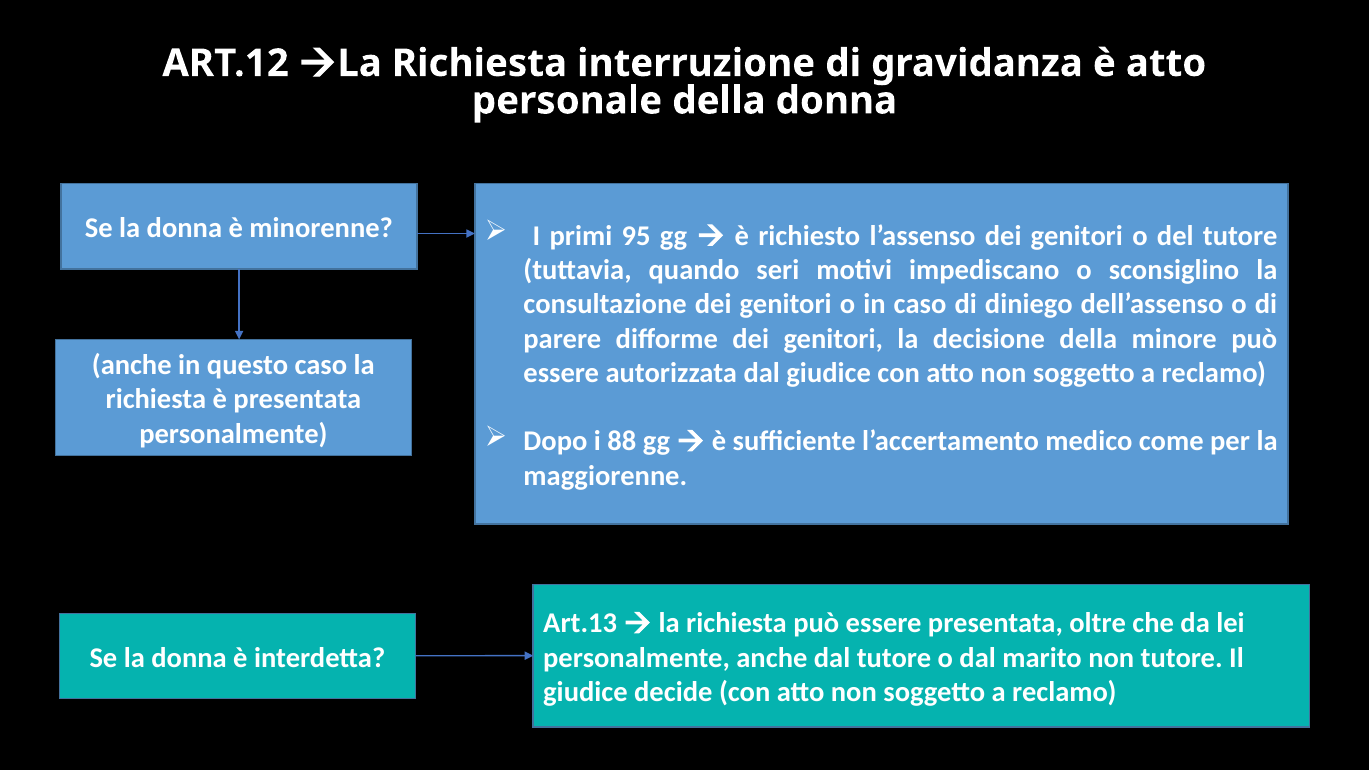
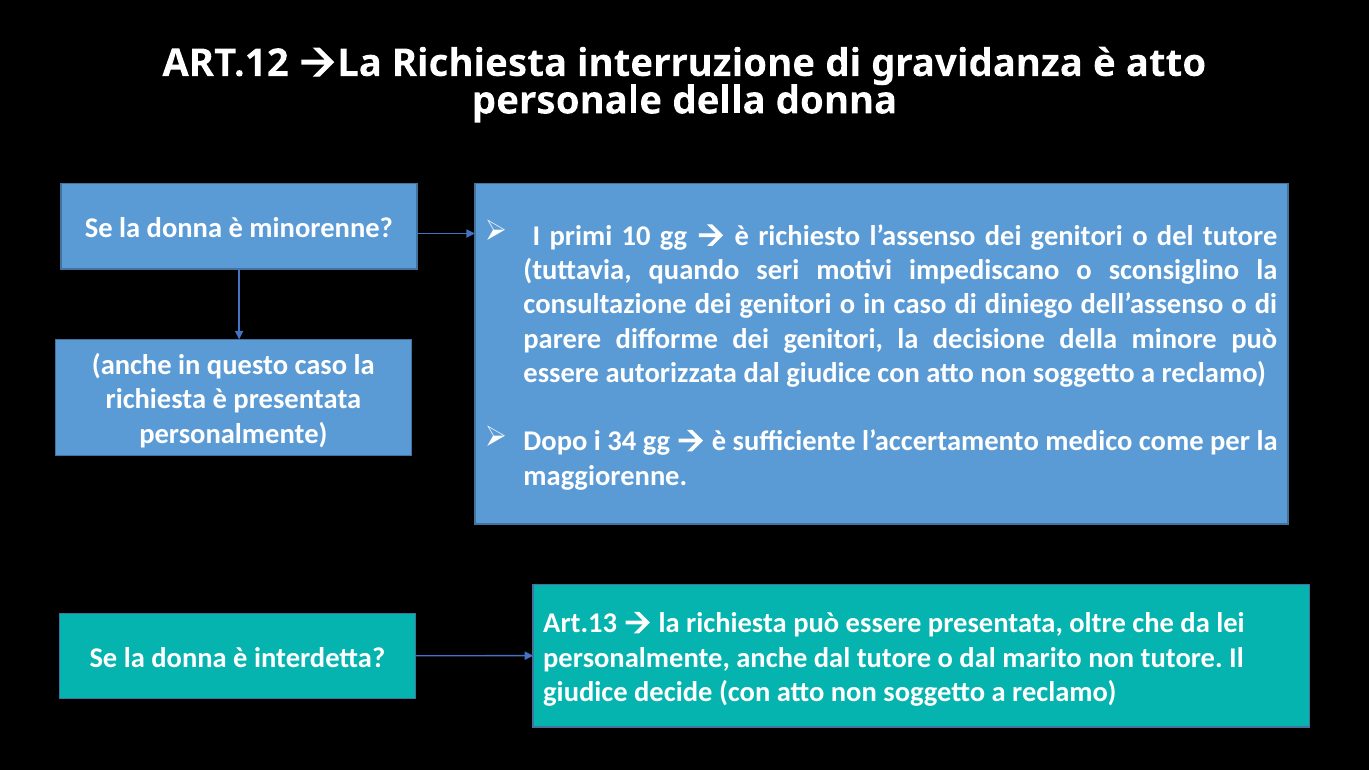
95: 95 -> 10 (636, 236)
88: 88 -> 34 (622, 442)
